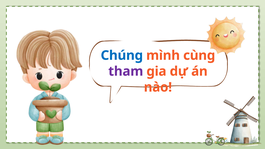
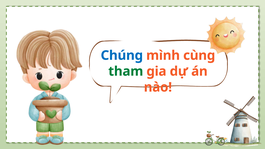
tham colour: purple -> green (126, 71)
